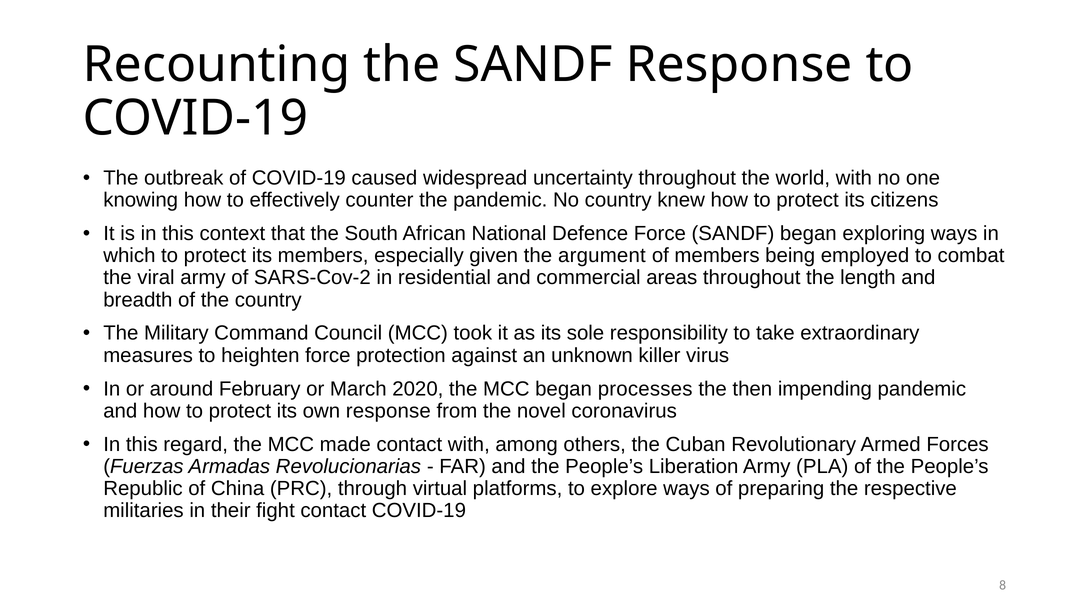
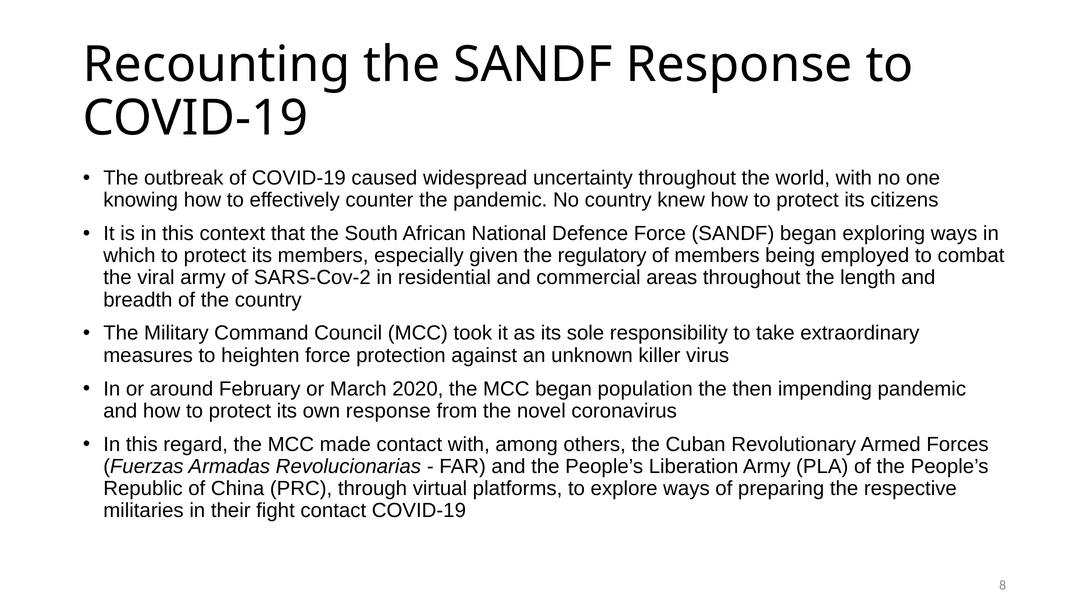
argument: argument -> regulatory (602, 255)
processes: processes -> population (645, 388)
